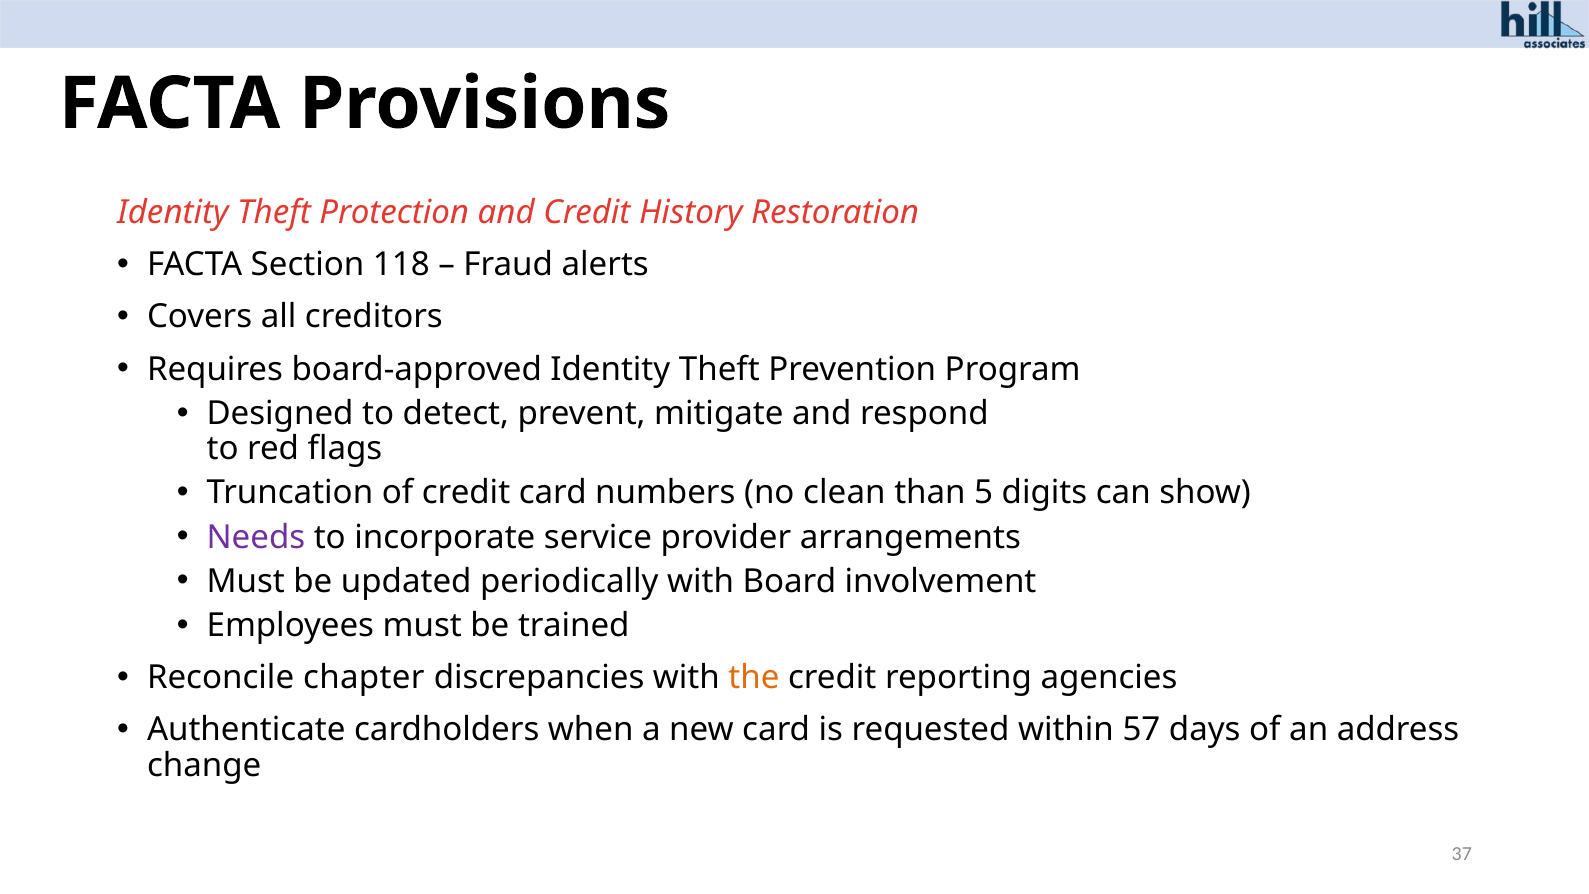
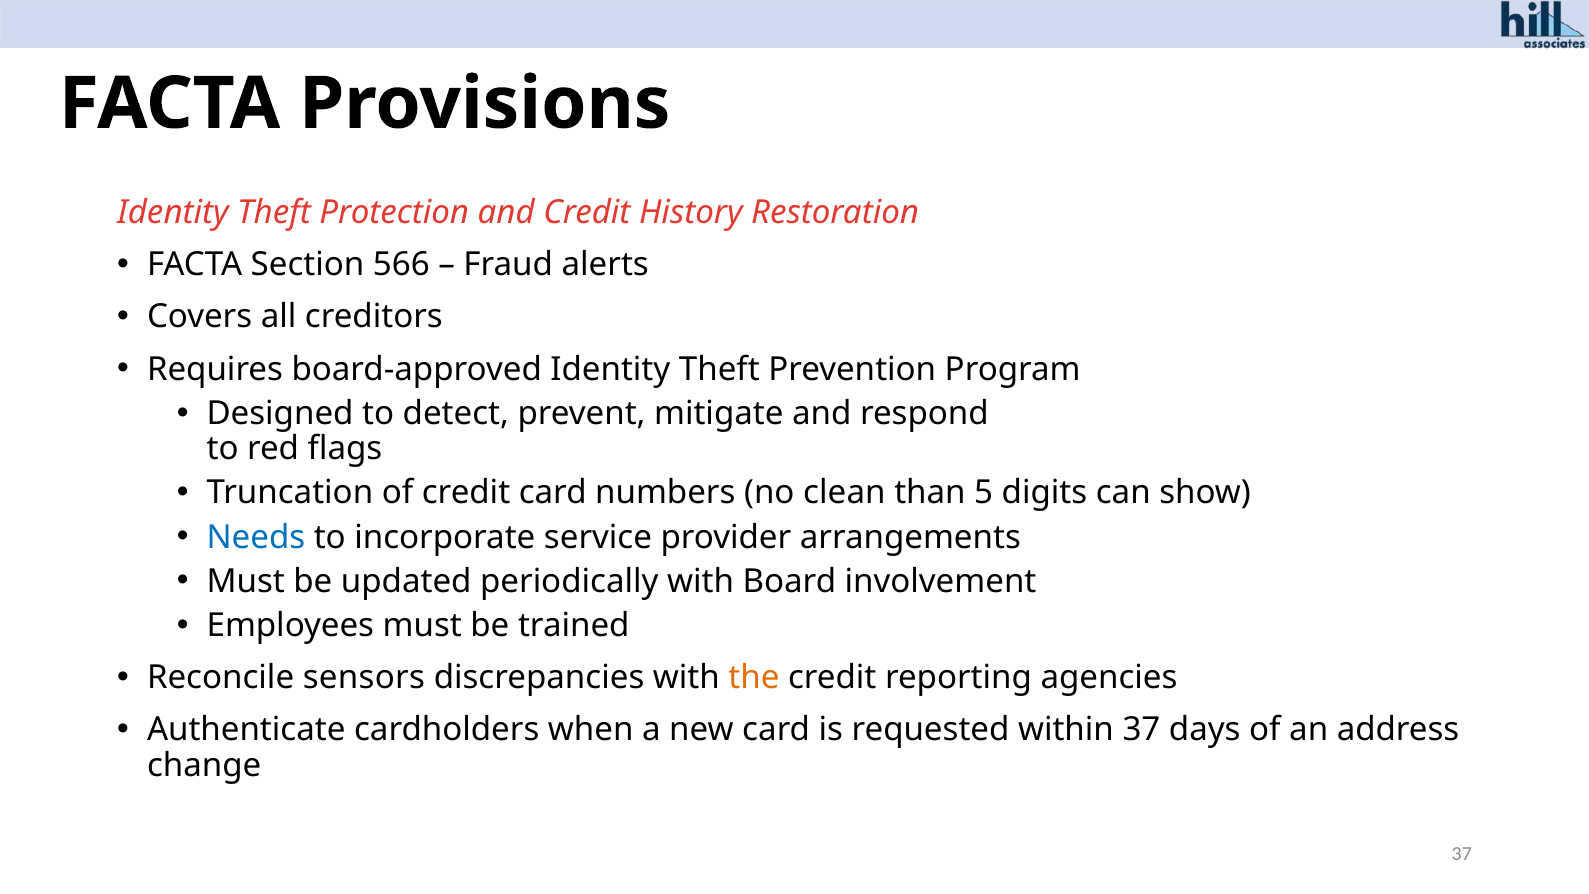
118: 118 -> 566 (401, 264)
Needs colour: purple -> blue (256, 537)
chapter: chapter -> sensors (364, 677)
within 57: 57 -> 37 (1141, 730)
